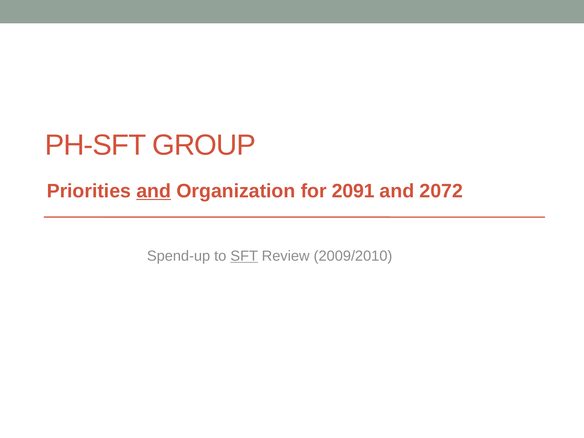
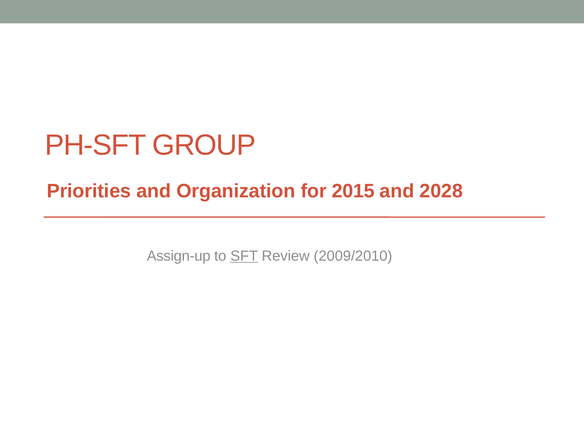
and underline: present -> none (154, 191)
2091: 2091 -> 2015 (353, 191)
2072: 2072 -> 2028 (441, 191)
Spend-up: Spend-up -> Assign-up (179, 256)
